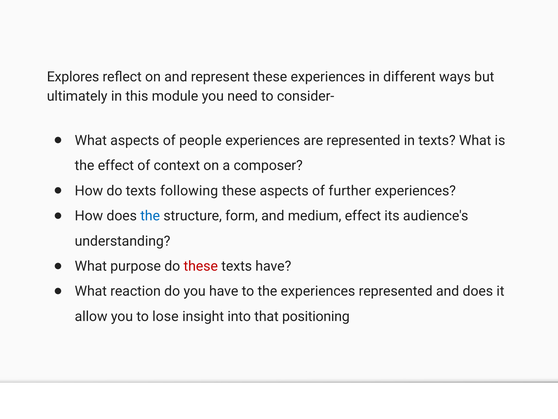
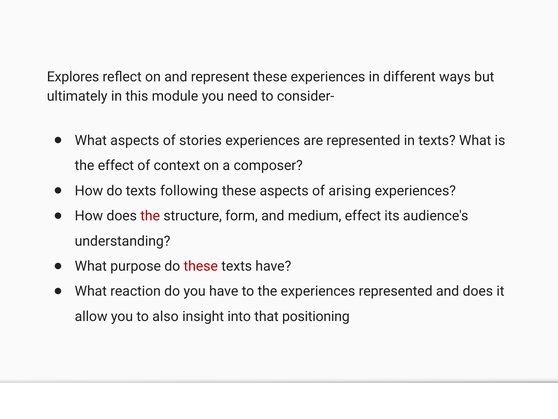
people: people -> stories (200, 140)
further: further -> arising (350, 191)
the colour: blue -> red (150, 216)
lose: lose -> also (165, 316)
